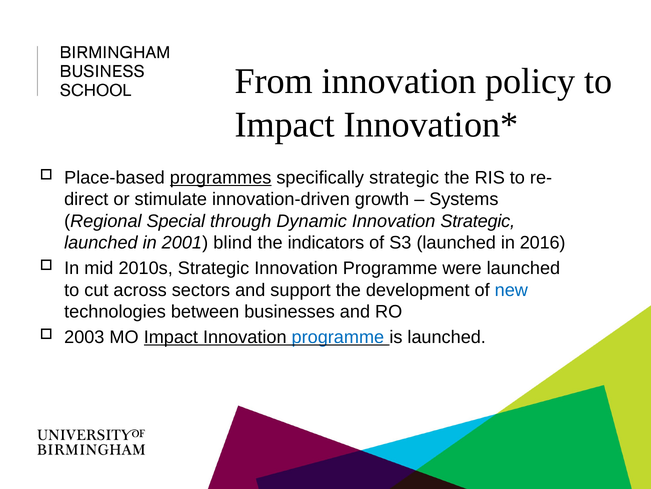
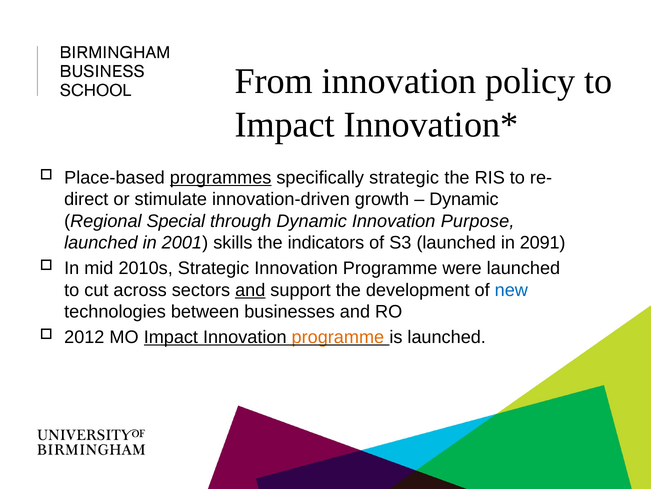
Systems: Systems -> Dynamic (464, 199)
Innovation Strategic: Strategic -> Purpose (478, 221)
blind: blind -> skills (233, 243)
2016: 2016 -> 2091 (543, 243)
and underline: none -> present (250, 290)
2003: 2003 -> 2012 (84, 337)
programme colour: blue -> orange (338, 337)
